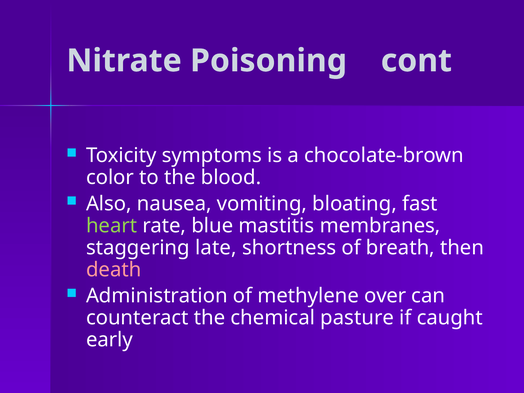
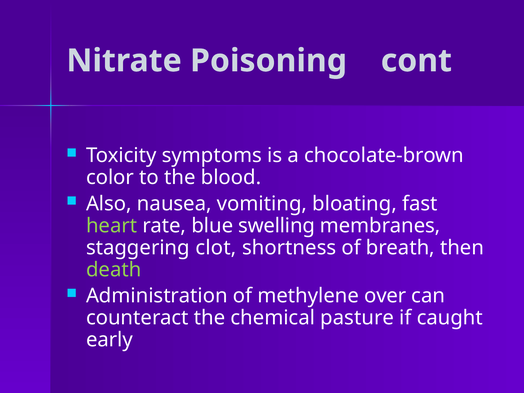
mastitis: mastitis -> swelling (277, 226)
late: late -> clot (216, 248)
death colour: pink -> light green (114, 270)
